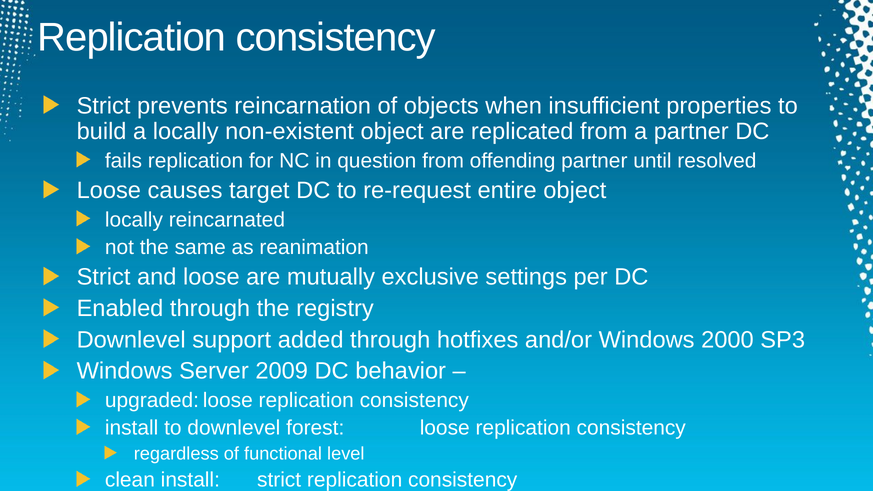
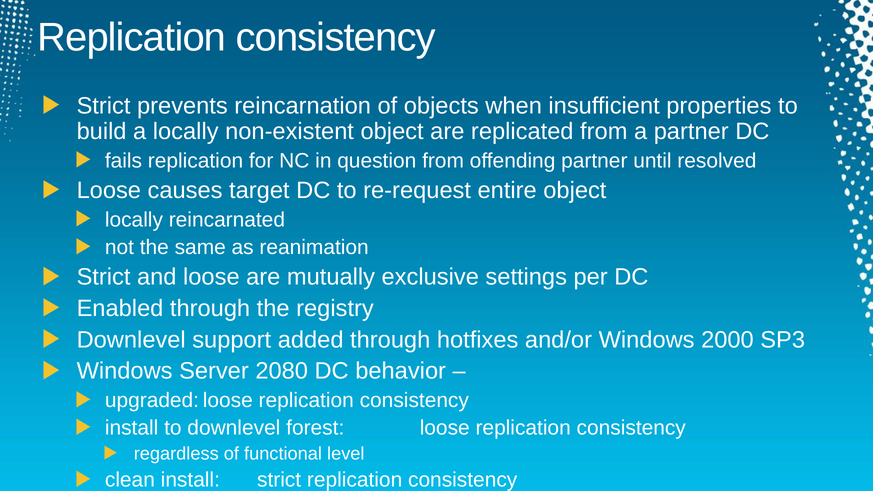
2009: 2009 -> 2080 (282, 371)
